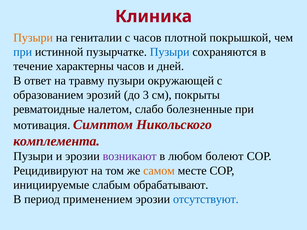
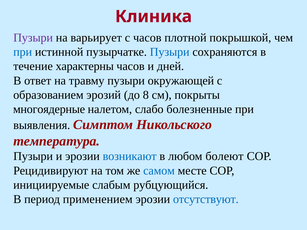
Пузыри colour: orange -> purple (33, 38)
гениталии: гениталии -> варьирует (96, 38)
3: 3 -> 8 (146, 95)
ревматоидные: ревматоидные -> многоядерные (49, 109)
мотивация: мотивация -> выявления (42, 125)
комплемента: комплемента -> температура (57, 141)
возникают colour: purple -> blue (130, 156)
самом colour: orange -> blue (159, 171)
обрабатывают: обрабатывают -> рубцующийся (171, 185)
